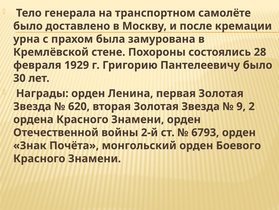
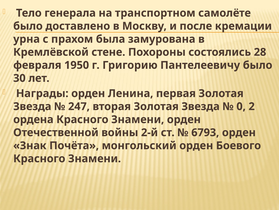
1929: 1929 -> 1950 (77, 65)
620: 620 -> 247 (79, 106)
9: 9 -> 0 (241, 106)
